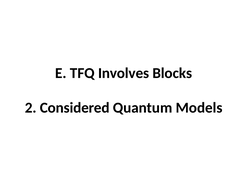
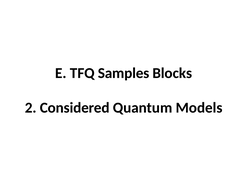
Involves: Involves -> Samples (124, 73)
